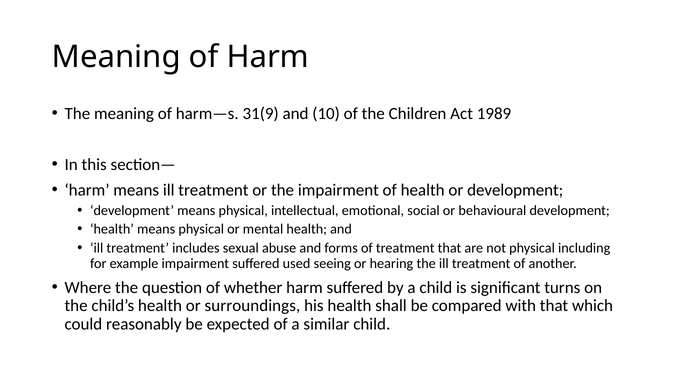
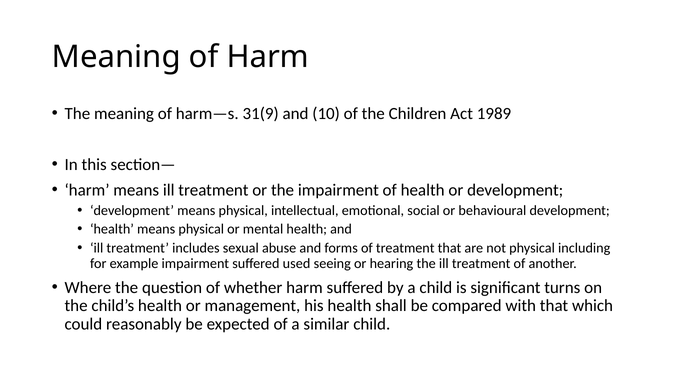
surroundings: surroundings -> management (252, 305)
